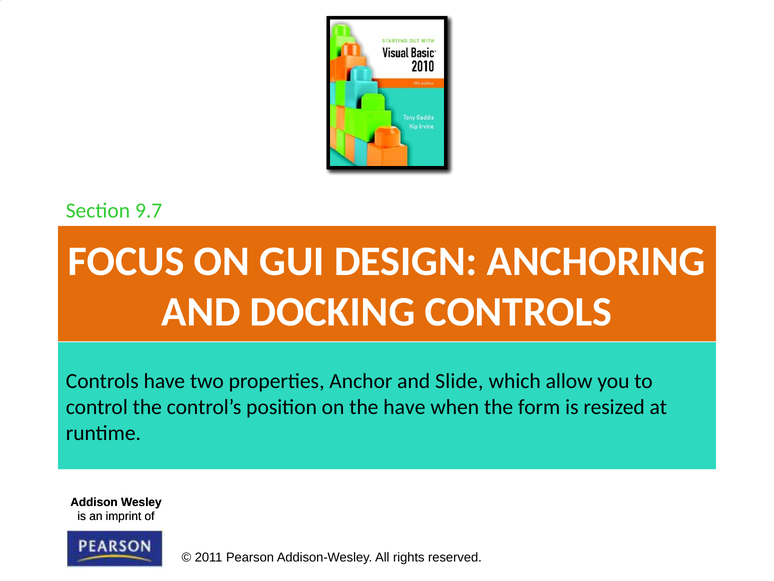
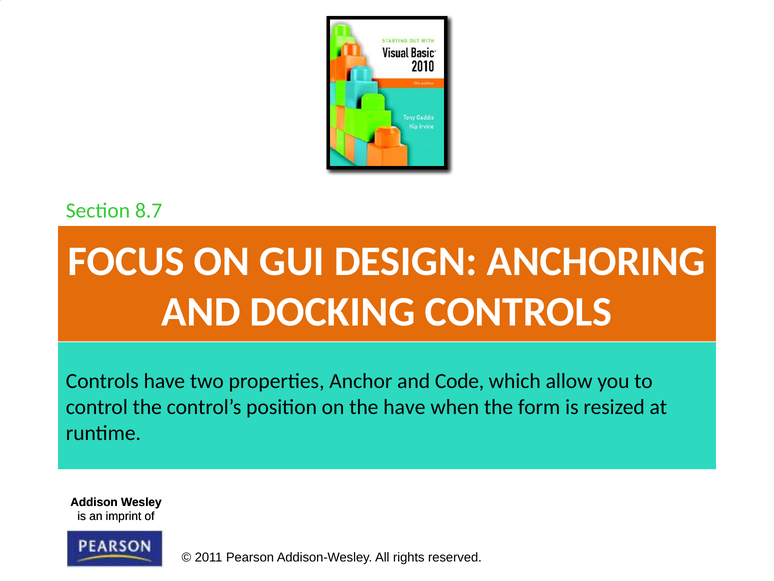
9.7: 9.7 -> 8.7 (149, 210)
Slide: Slide -> Code (460, 381)
